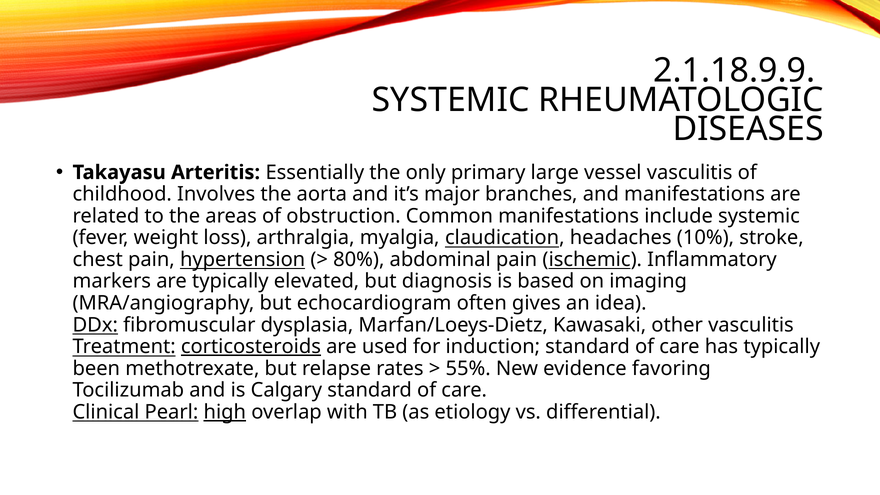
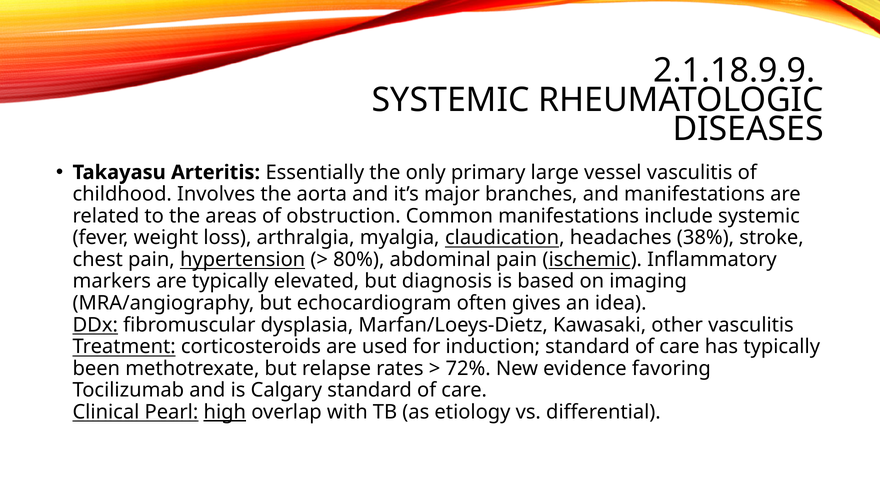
10%: 10% -> 38% (705, 238)
corticosteroids underline: present -> none (251, 347)
55%: 55% -> 72% (468, 368)
